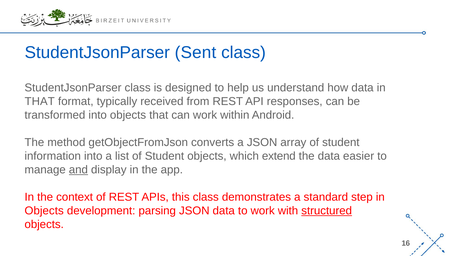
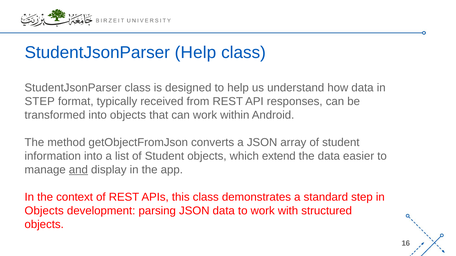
StudentJsonParser Sent: Sent -> Help (195, 53)
THAT: THAT -> STEP (40, 102)
structured underline: present -> none (327, 211)
